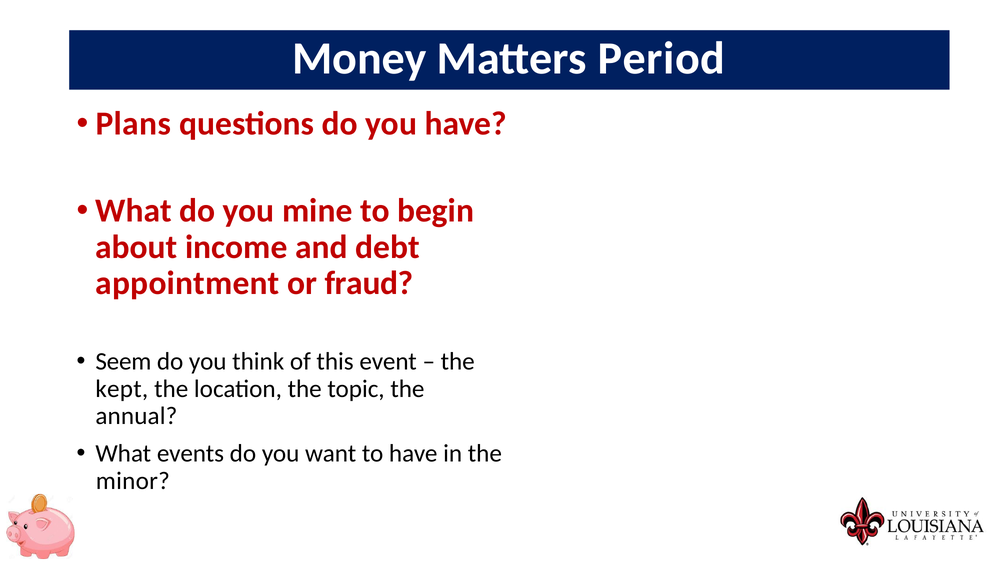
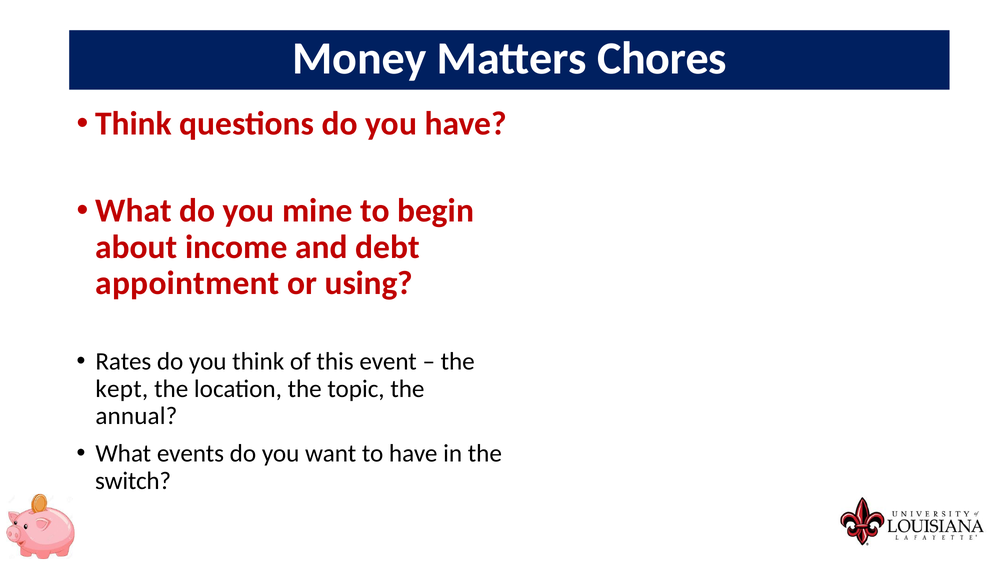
Period: Period -> Chores (662, 59)
Plans: Plans -> Think (134, 124)
fraud: fraud -> using (369, 283)
Seem: Seem -> Rates (123, 362)
minor: minor -> switch (133, 481)
